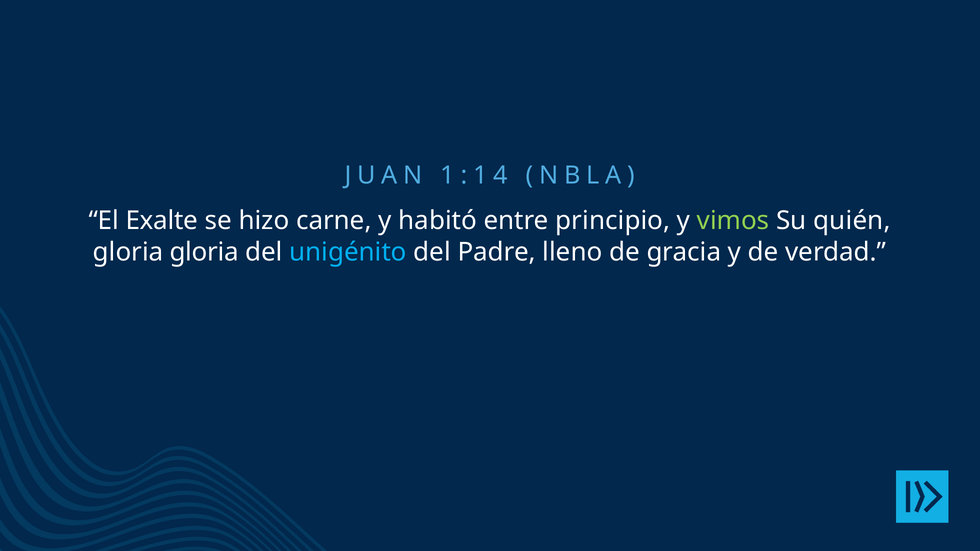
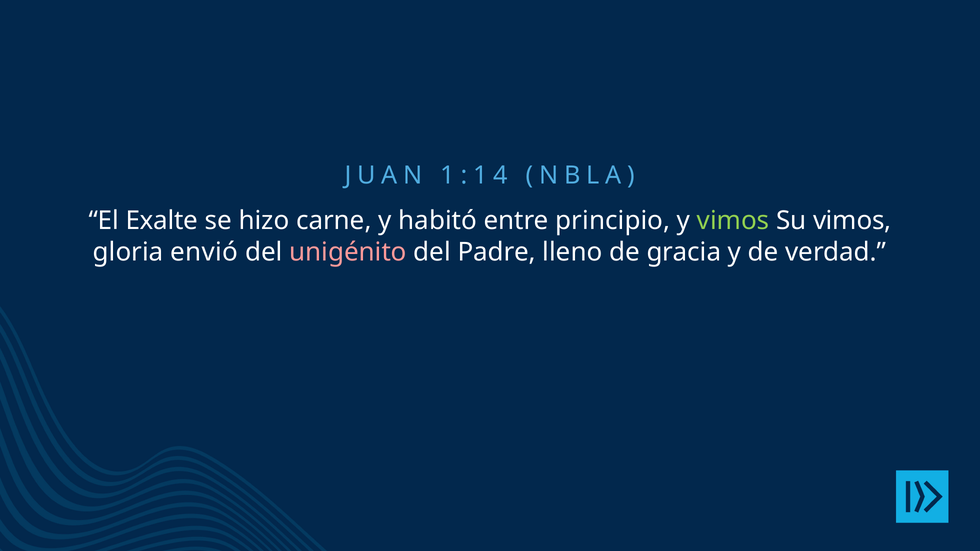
Su quién: quién -> vimos (852, 221)
gloria gloria: gloria -> envió (204, 252)
unigénito colour: light blue -> pink (348, 252)
